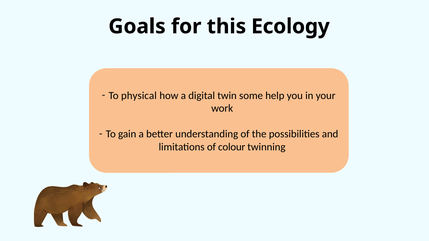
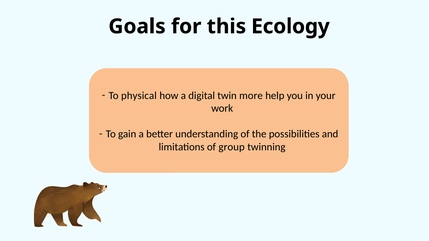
some: some -> more (251, 96)
colour: colour -> group (232, 147)
